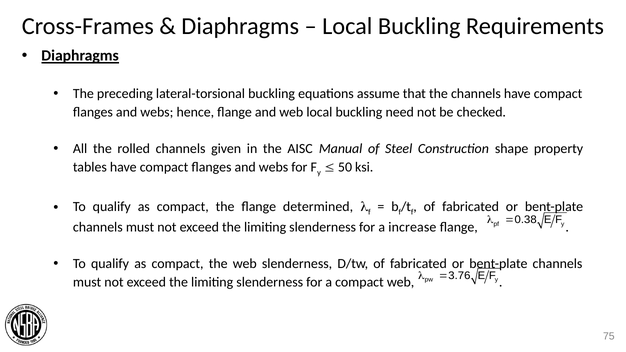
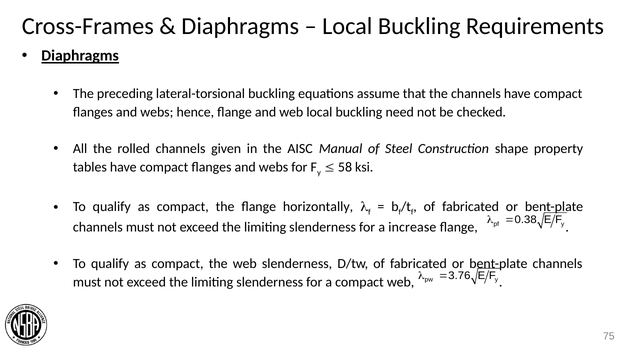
50: 50 -> 58 (345, 167)
determined: determined -> horizontally (318, 207)
